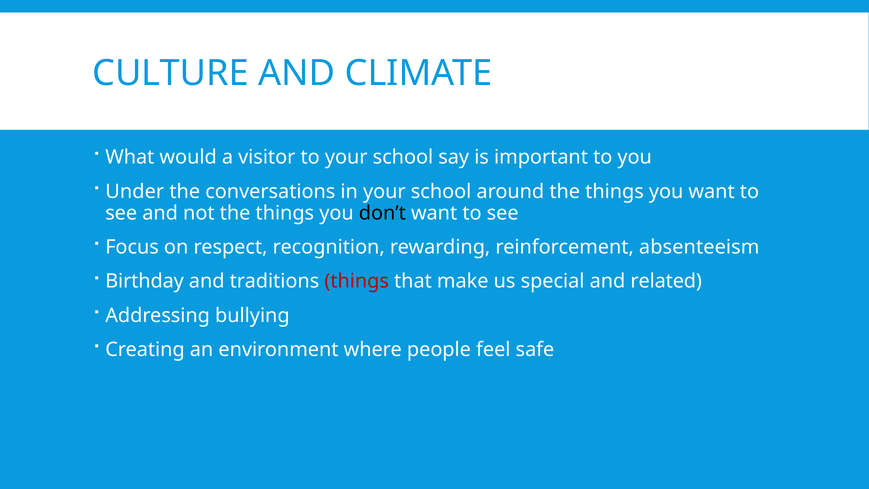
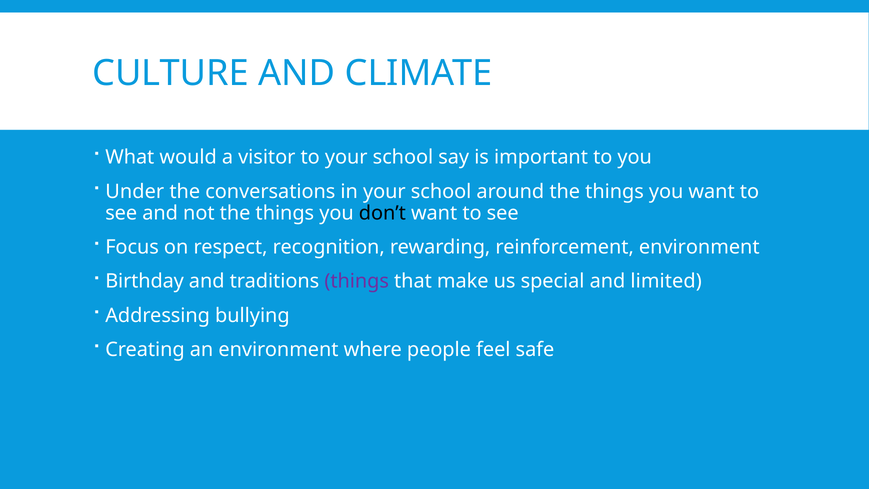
reinforcement absenteeism: absenteeism -> environment (699, 247)
things colour: red -> purple (357, 281)
related: related -> limited (666, 281)
